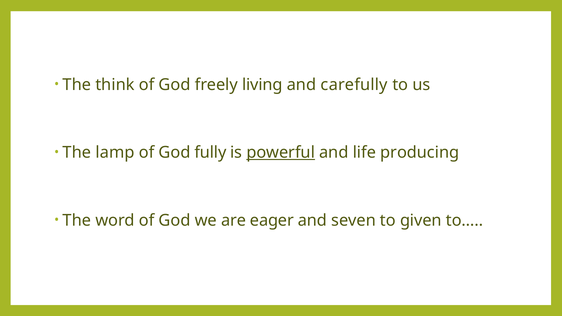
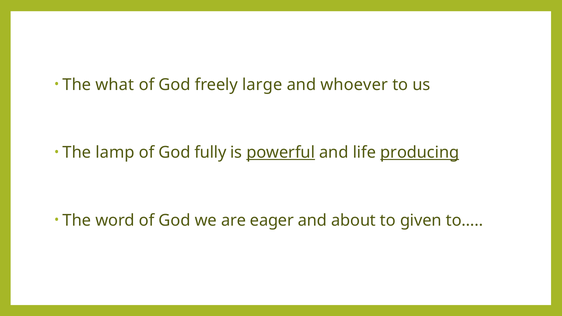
think: think -> what (115, 85)
living: living -> large (262, 85)
carefully: carefully -> whoever (354, 85)
producing underline: none -> present (420, 153)
seven: seven -> about (354, 220)
